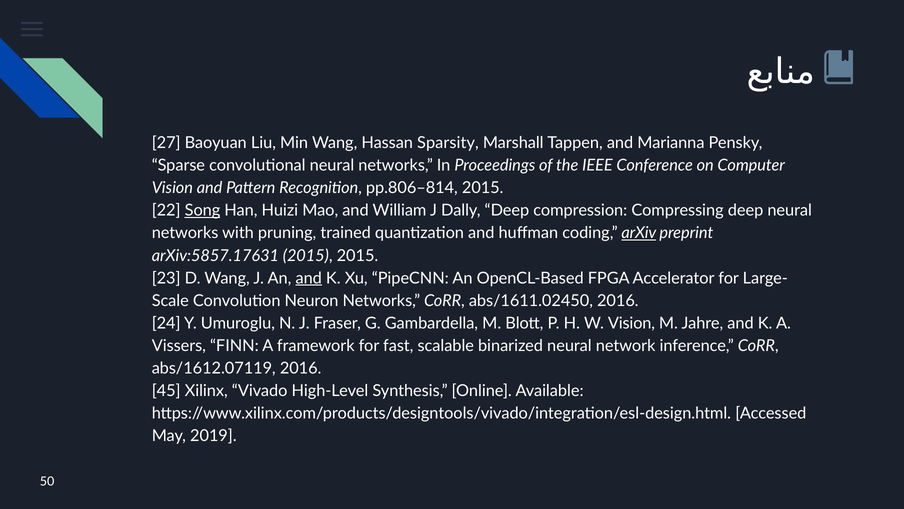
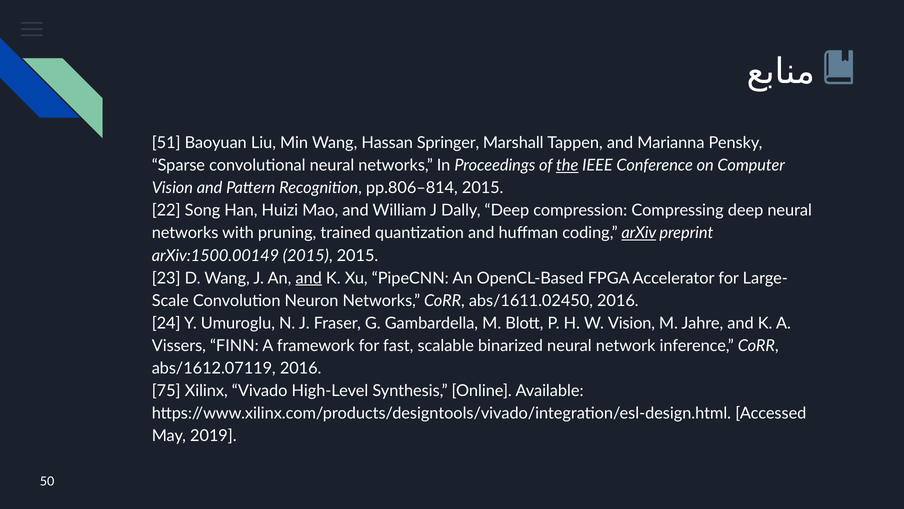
27: 27 -> 51 (166, 143)
Sparsity: Sparsity -> Springer (448, 143)
the underline: none -> present (567, 165)
Song underline: present -> none (203, 210)
arXiv:5857.17631: arXiv:5857.17631 -> arXiv:1500.00149 (215, 255)
45: 45 -> 75 (166, 391)
